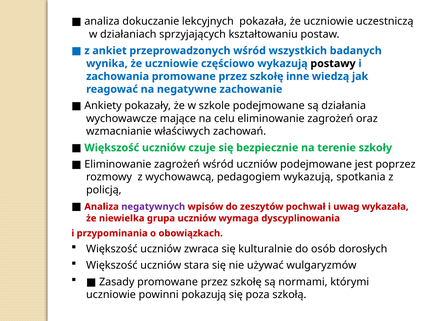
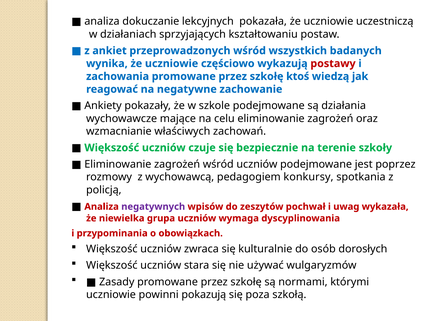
postawy colour: black -> red (333, 64)
inne: inne -> ktoś (298, 77)
pedagogiem wykazują: wykazują -> konkursy (308, 177)
